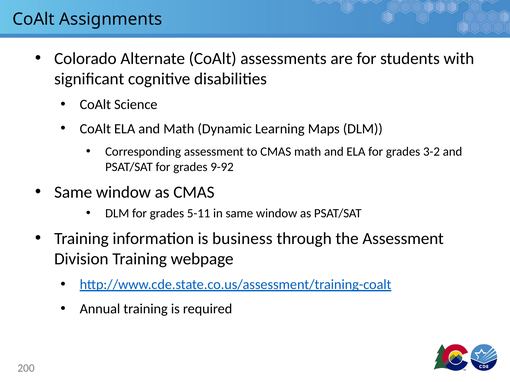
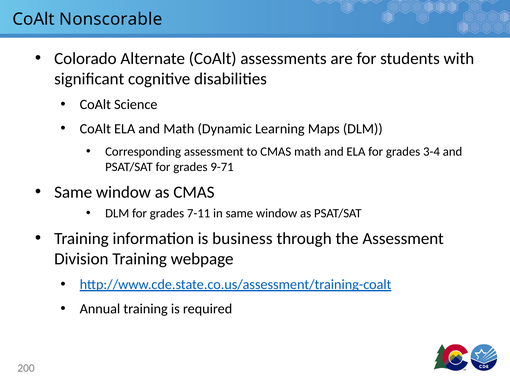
Assignments: Assignments -> Nonscorable (111, 19)
3-2: 3-2 -> 3-4 (432, 152)
9-92: 9-92 -> 9-71 (222, 167)
5-11: 5-11 -> 7-11 (199, 214)
